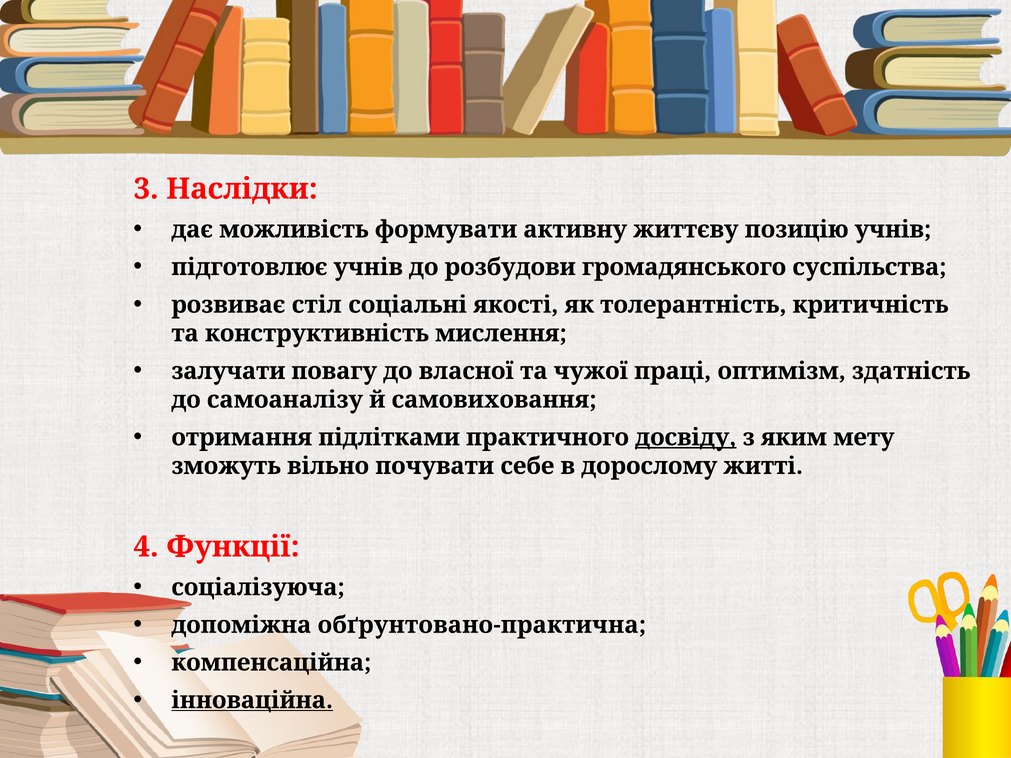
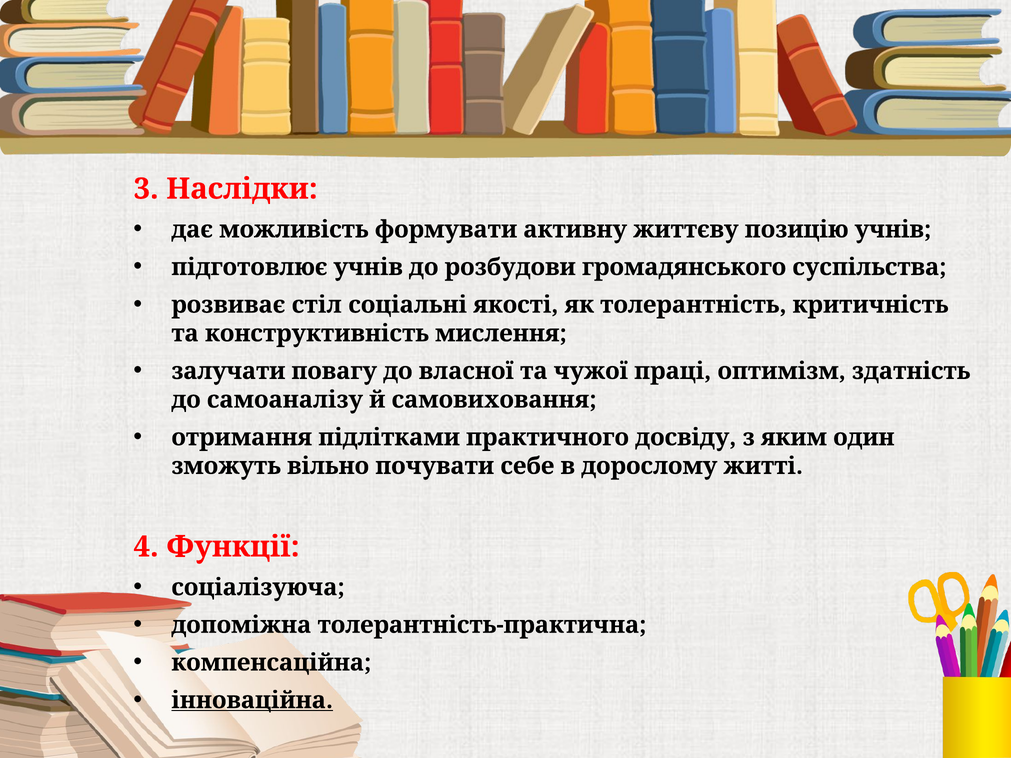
досвіду underline: present -> none (686, 438)
мету: мету -> один (864, 438)
обґрунтовано-практична: обґрунтовано-практична -> толерантність-практична (482, 625)
